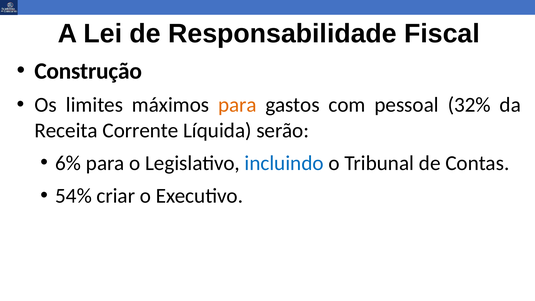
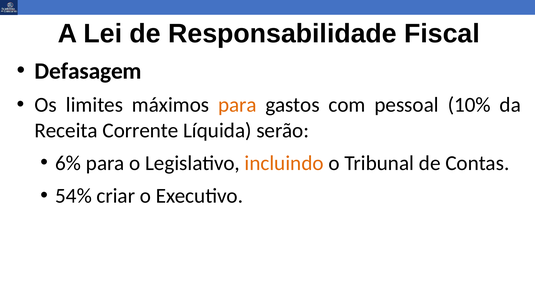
Construção: Construção -> Defasagem (88, 71)
32%: 32% -> 10% (469, 105)
incluindo colour: blue -> orange (284, 163)
